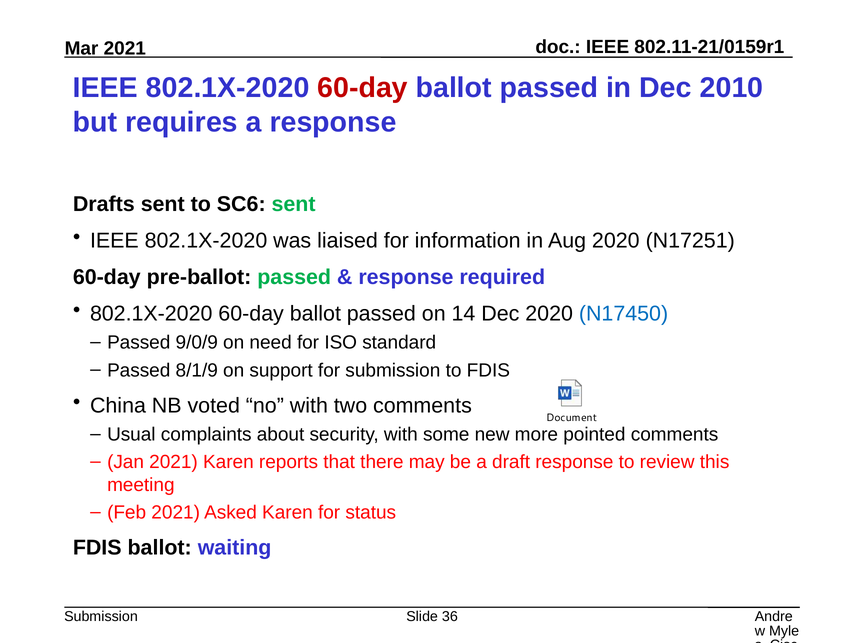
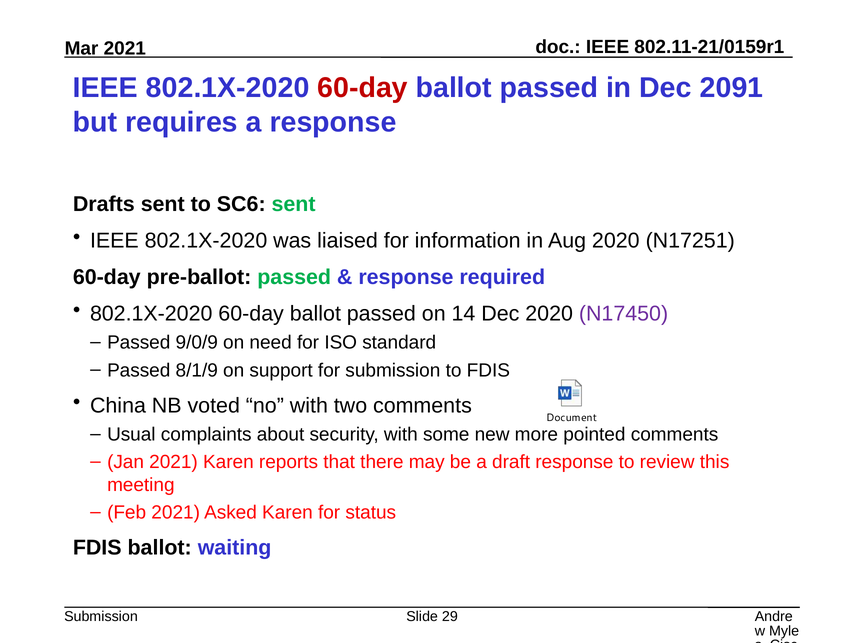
2010: 2010 -> 2091 (732, 88)
N17450 colour: blue -> purple (624, 314)
36: 36 -> 29 (450, 616)
